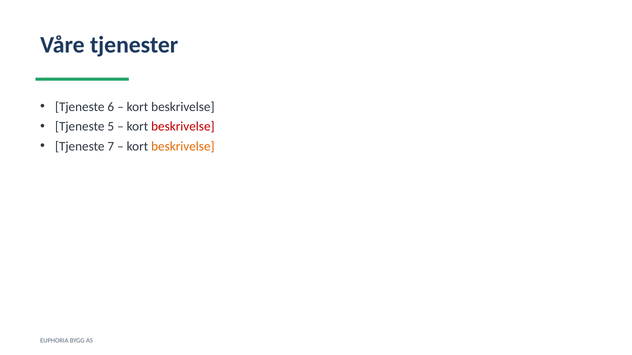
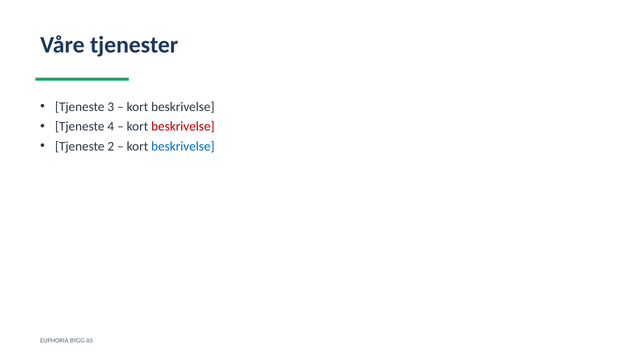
6: 6 -> 3 (111, 107)
5: 5 -> 4 (111, 127)
7: 7 -> 2 (111, 147)
beskrivelse colour: orange -> blue (183, 147)
